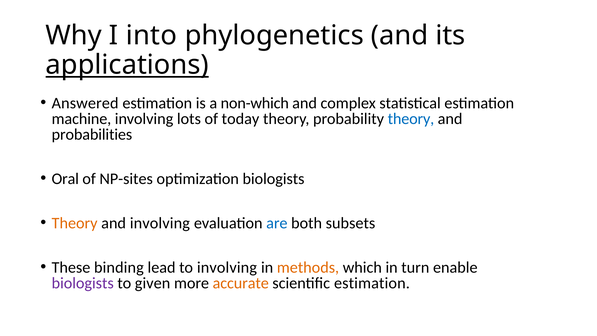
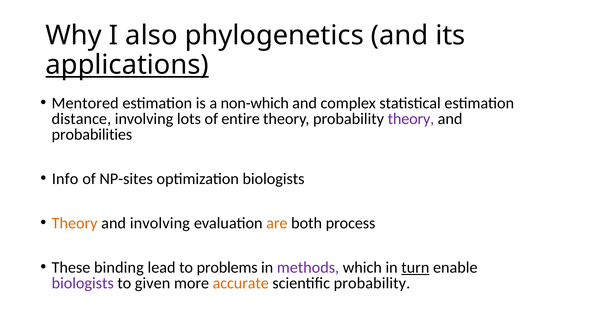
into: into -> also (151, 35)
Answered: Answered -> Mentored (85, 103)
machine: machine -> distance (81, 119)
today: today -> entire (241, 119)
theory colour: blue -> purple (411, 119)
Oral: Oral -> Info (65, 179)
are colour: blue -> orange (277, 223)
subsets: subsets -> process (351, 223)
to involving: involving -> problems (227, 267)
methods colour: orange -> purple (308, 267)
turn underline: none -> present (415, 267)
scientific estimation: estimation -> probability (372, 283)
